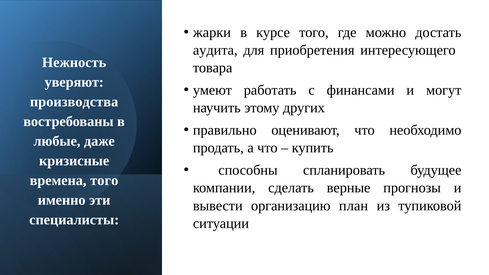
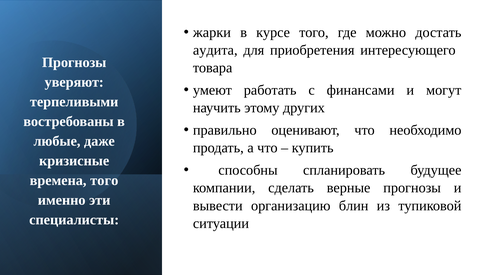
Нежность: Нежность -> Прогнозы (74, 62)
производства: производства -> терпеливыми (74, 102)
план: план -> блин (354, 206)
